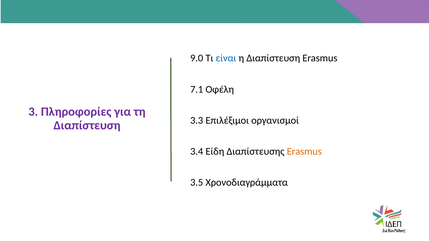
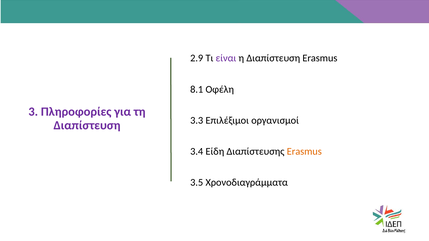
9.0: 9.0 -> 2.9 (197, 58)
είναι colour: blue -> purple (226, 58)
7.1: 7.1 -> 8.1 (197, 89)
